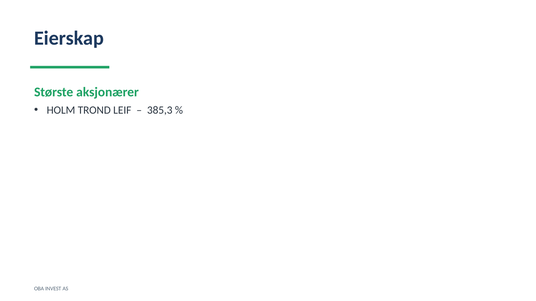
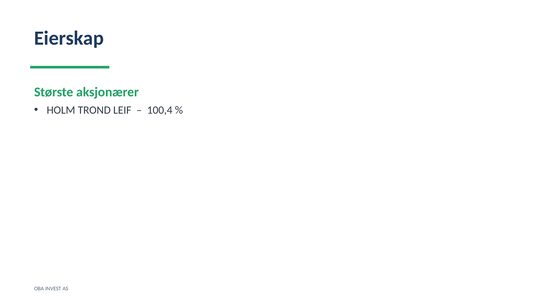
385,3: 385,3 -> 100,4 (160, 110)
